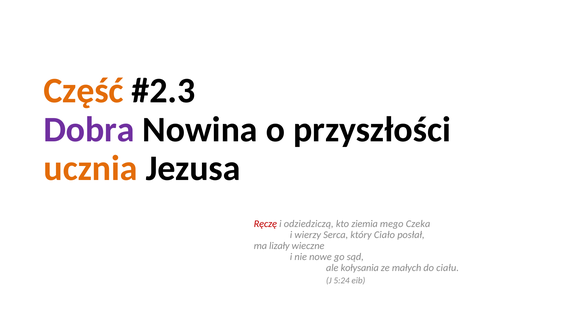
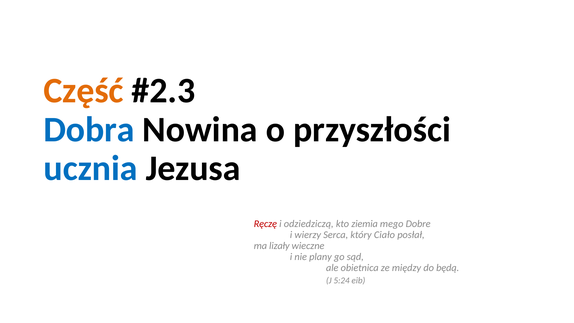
Dobra colour: purple -> blue (89, 129)
ucznia colour: orange -> blue (91, 168)
Czeka: Czeka -> Dobre (418, 224)
nowe: nowe -> plany (320, 257)
kołysania: kołysania -> obietnica (360, 268)
małych: małych -> między (407, 268)
ciału: ciału -> będą (448, 268)
